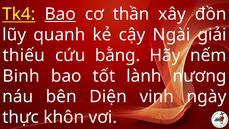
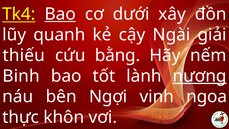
thần: thần -> dưới (131, 14)
nương underline: none -> present (200, 76)
Diện: Diện -> Ngợi (108, 97)
ngày: ngày -> ngoa (207, 97)
